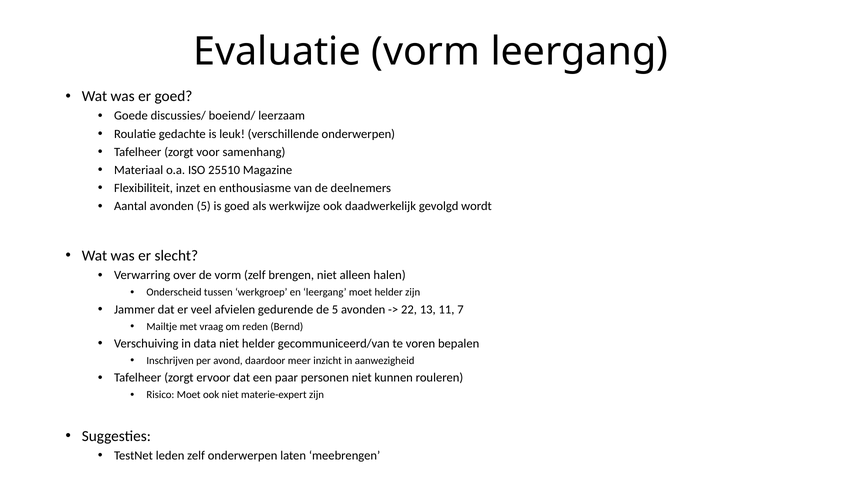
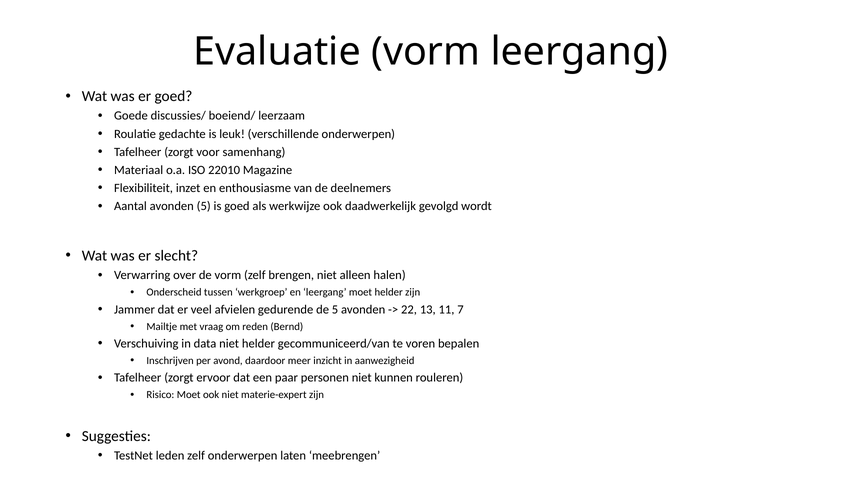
25510: 25510 -> 22010 (224, 170)
